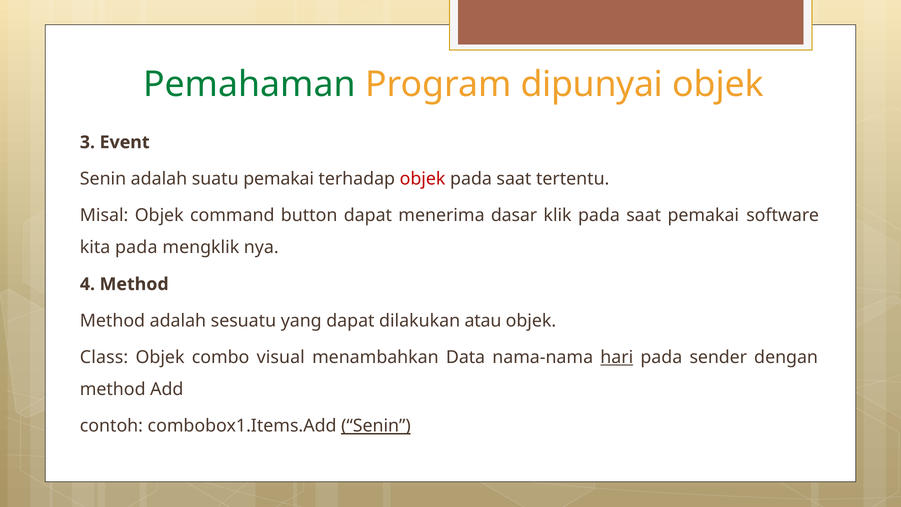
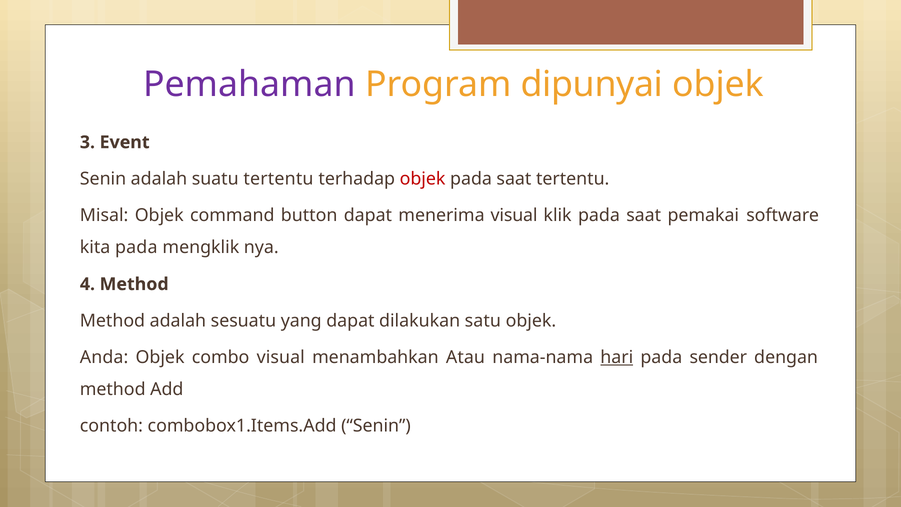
Pemahaman colour: green -> purple (249, 84)
suatu pemakai: pemakai -> tertentu (278, 179)
menerima dasar: dasar -> visual (514, 215)
atau: atau -> satu (483, 321)
Class: Class -> Anda (104, 357)
Data: Data -> Atau (465, 357)
Senin underline: present -> none (376, 426)
